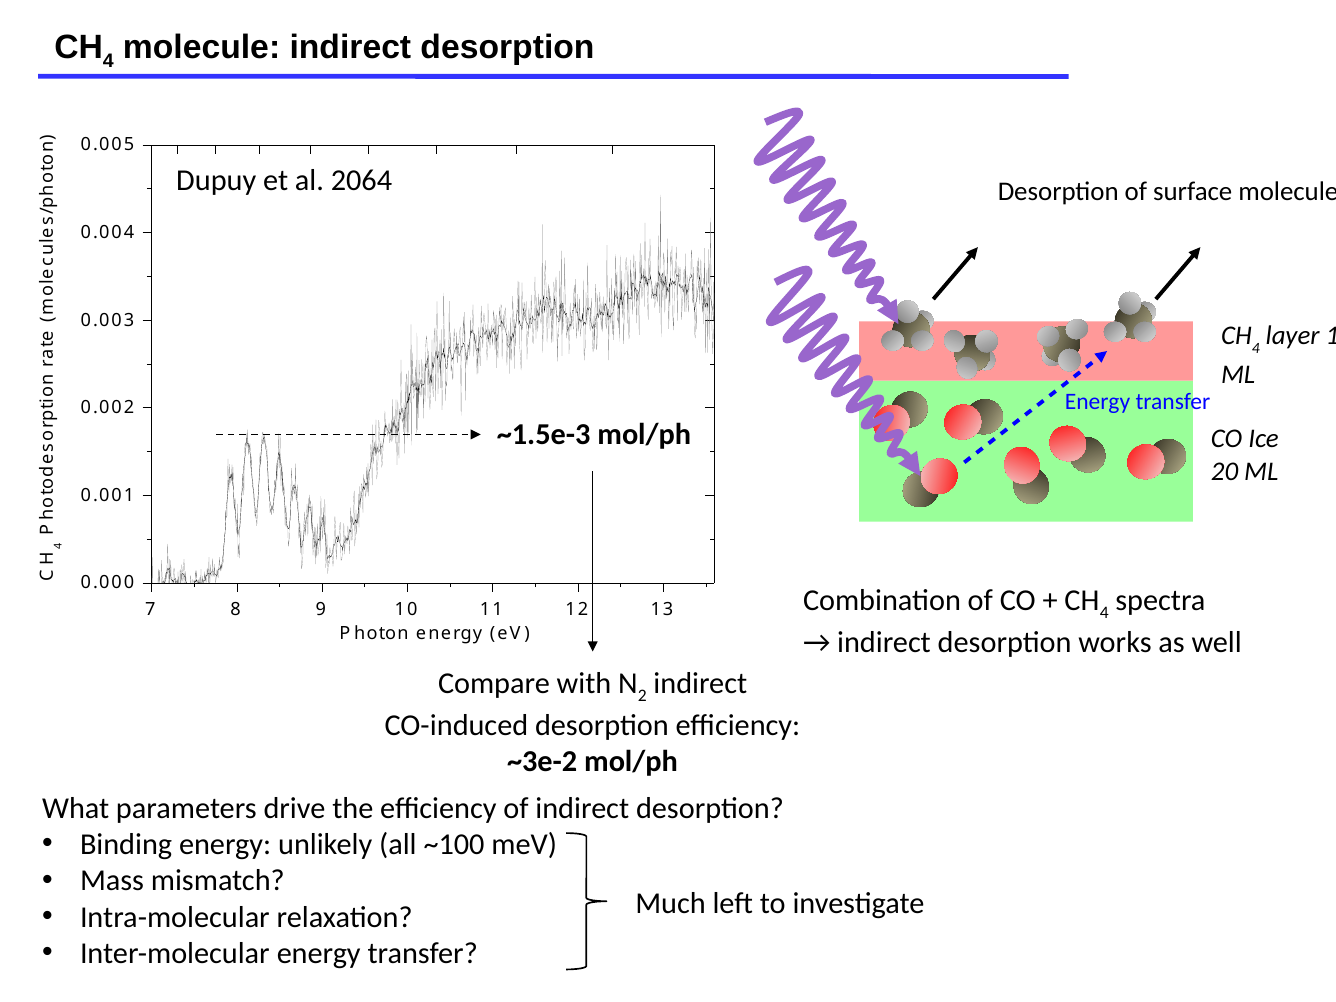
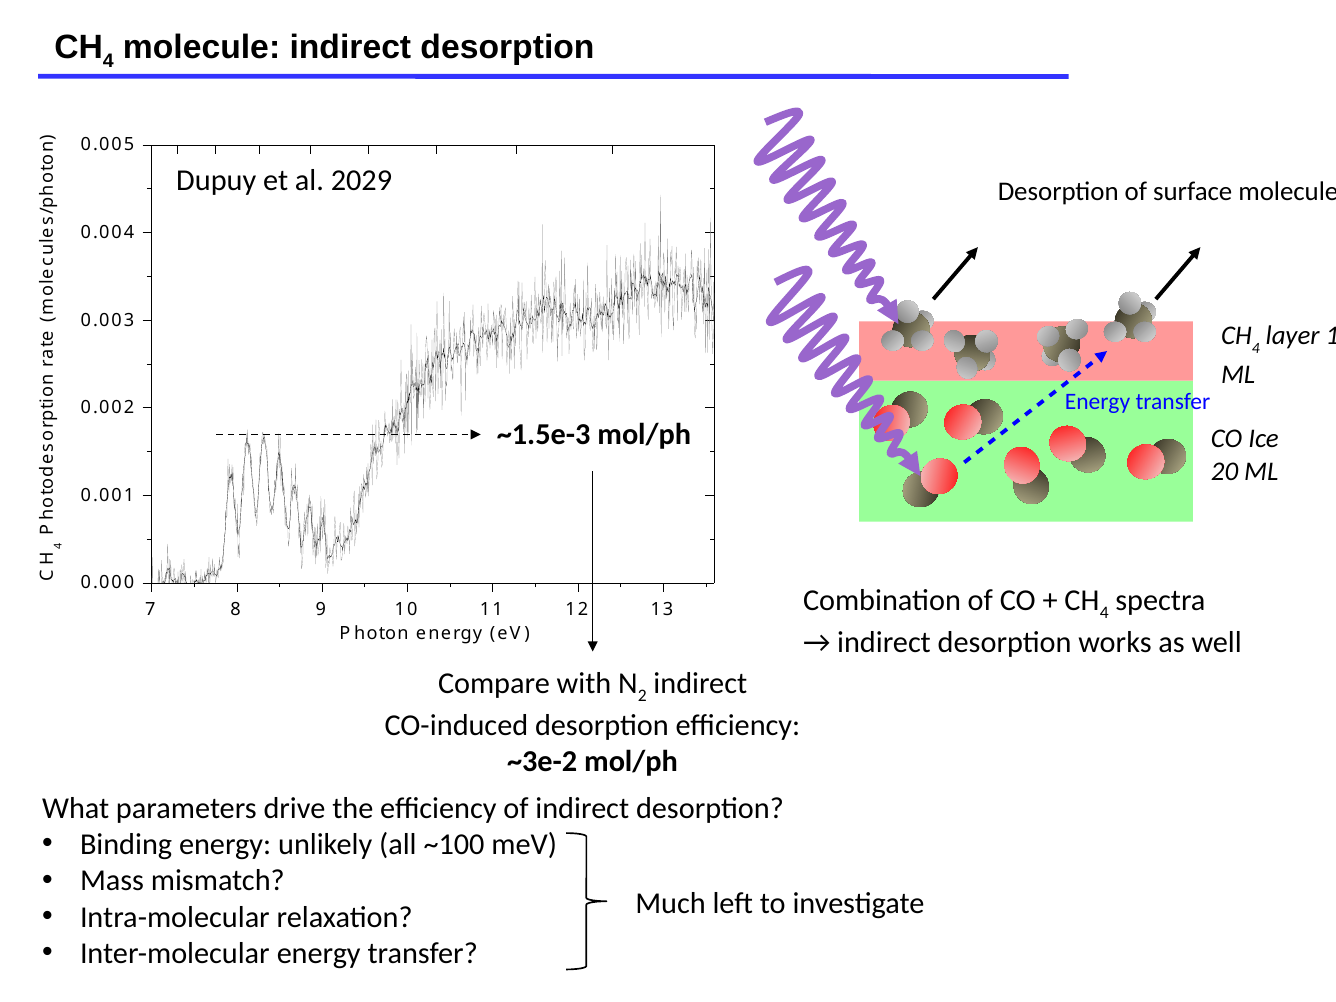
2064: 2064 -> 2029 (361, 180)
